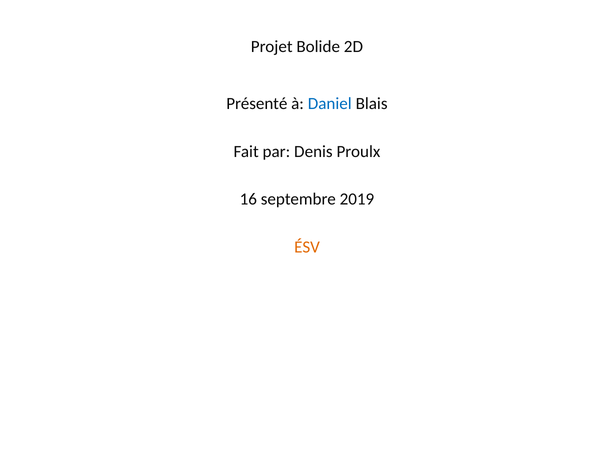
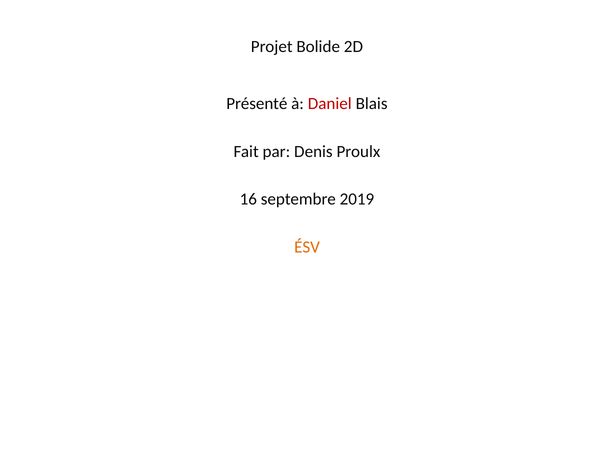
Daniel colour: blue -> red (330, 104)
